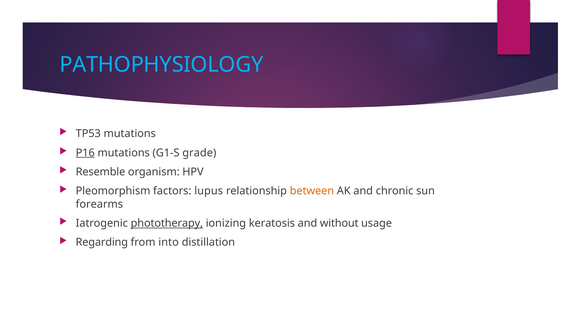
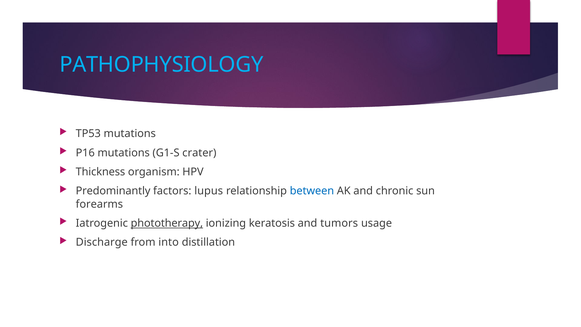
P16 underline: present -> none (85, 153)
grade: grade -> crater (199, 153)
Resemble: Resemble -> Thickness (100, 172)
Pleomorphism: Pleomorphism -> Predominantly (113, 191)
between colour: orange -> blue (312, 191)
without: without -> tumors (339, 223)
Regarding: Regarding -> Discharge (102, 242)
